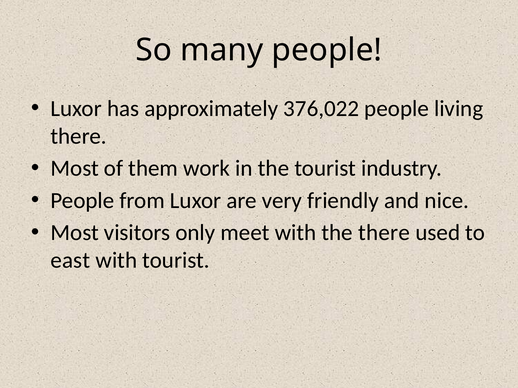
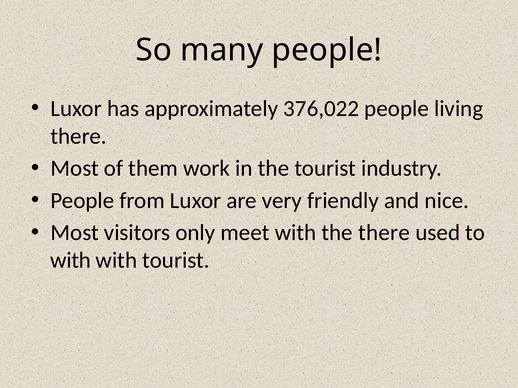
east: east -> with (71, 261)
